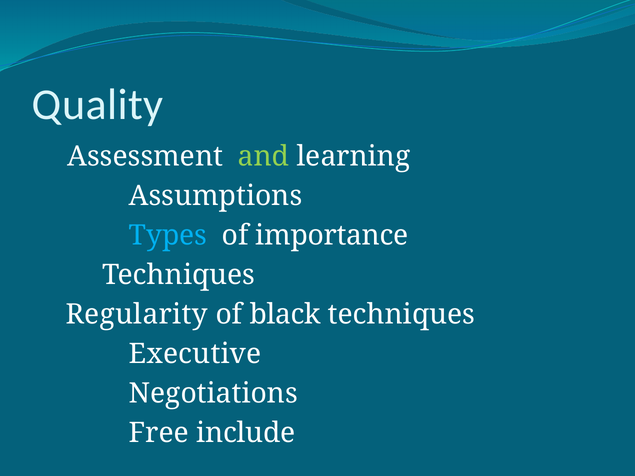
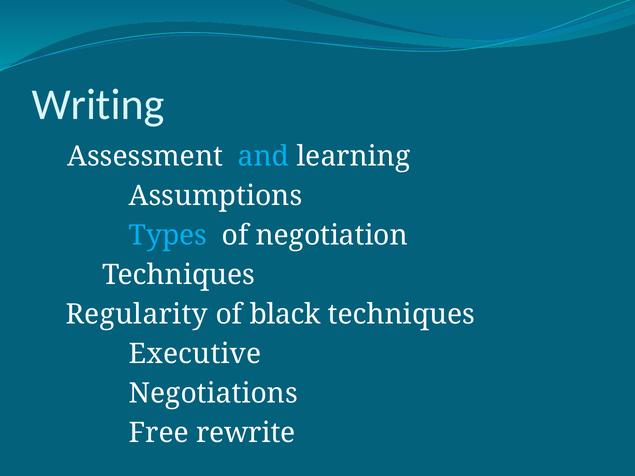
Quality: Quality -> Writing (98, 105)
and colour: light green -> light blue (264, 156)
importance: importance -> negotiation (332, 235)
include: include -> rewrite (246, 433)
